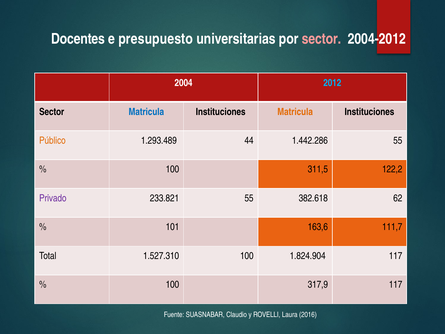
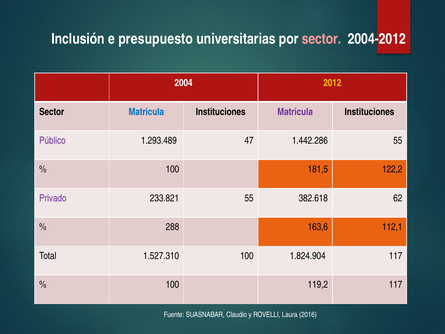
Docentes: Docentes -> Inclusión (78, 39)
2012 colour: light blue -> yellow (332, 83)
Matricula colour: orange -> purple (295, 112)
Público colour: orange -> purple (52, 140)
44: 44 -> 47 (249, 140)
311,5: 311,5 -> 181,5 (318, 169)
101: 101 -> 288 (172, 227)
111,7: 111,7 -> 112,1 (392, 227)
317,9: 317,9 -> 119,2 (318, 284)
